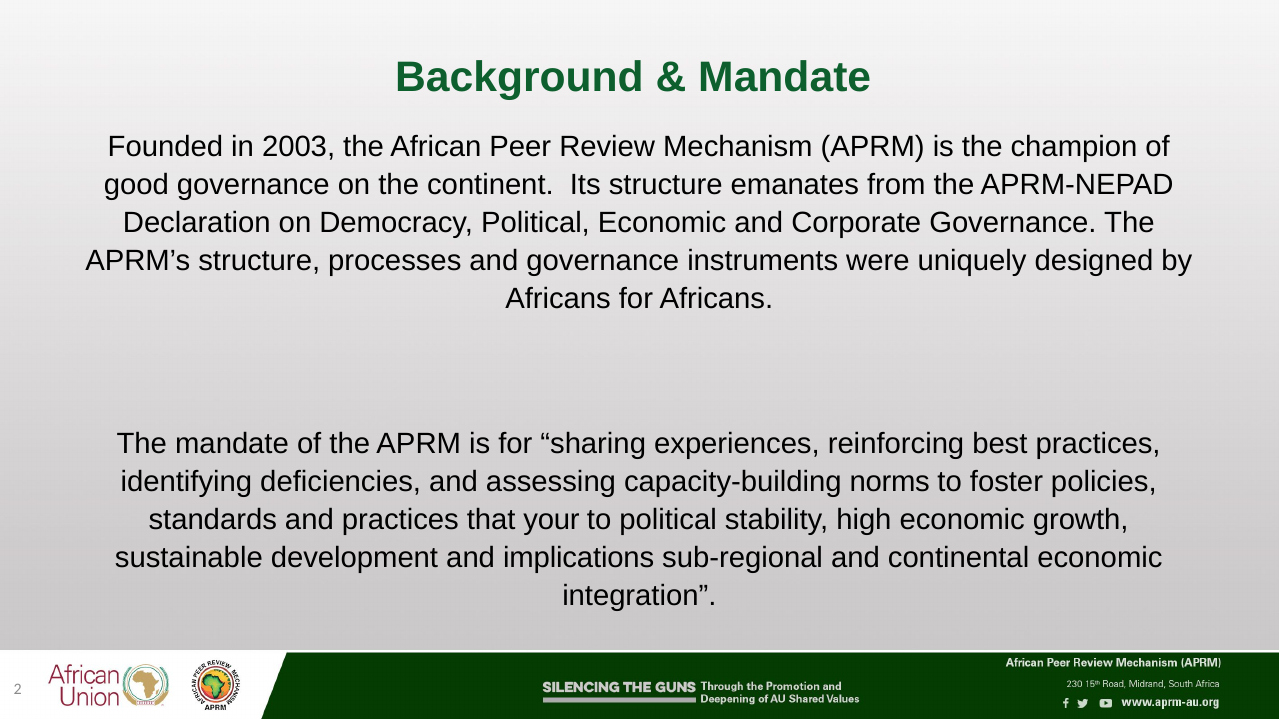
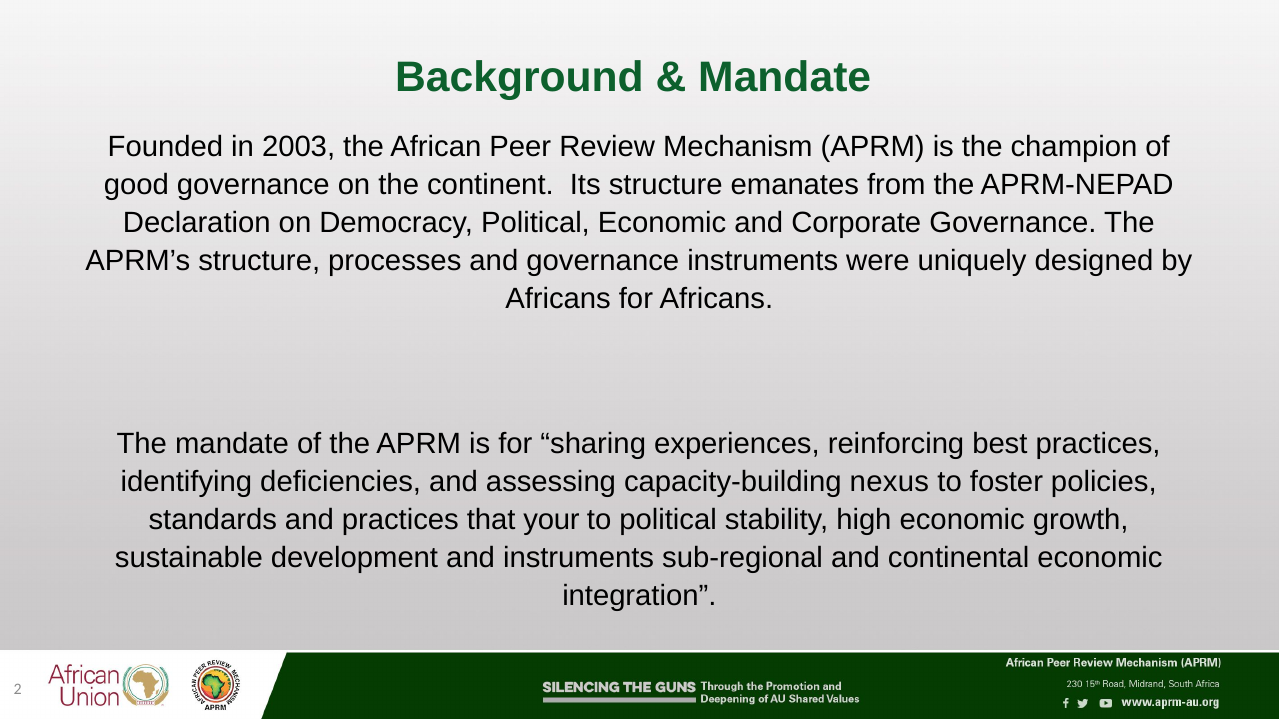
norms: norms -> nexus (889, 482)
and implications: implications -> instruments (579, 558)
